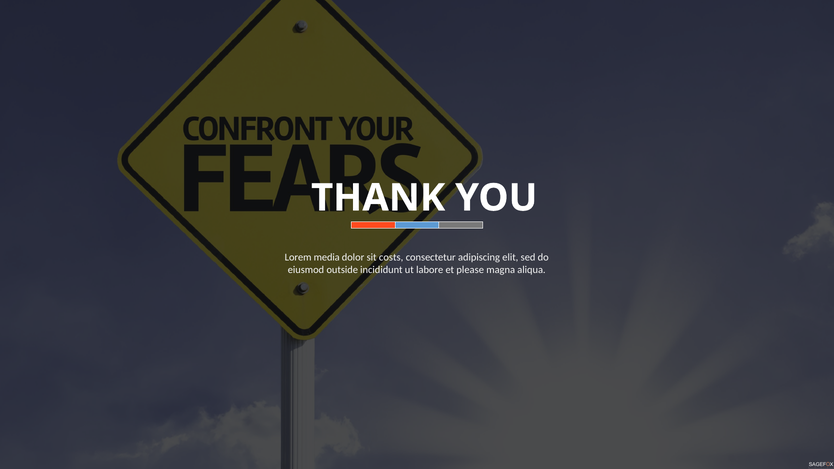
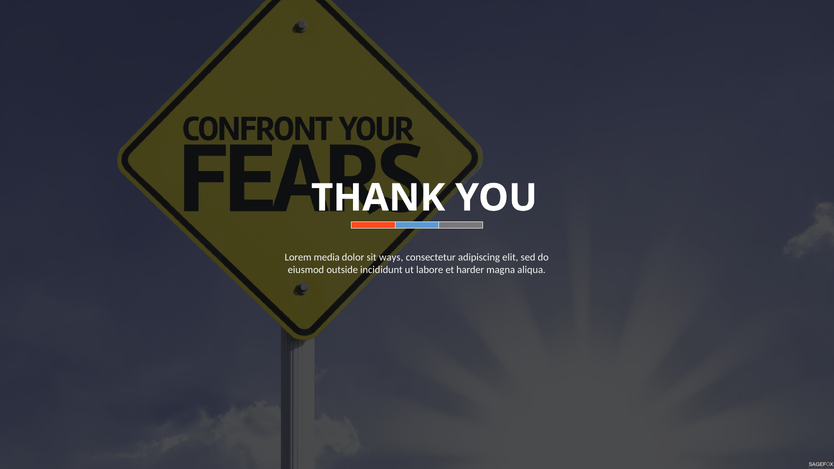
costs: costs -> ways (391, 257)
please: please -> harder (470, 270)
